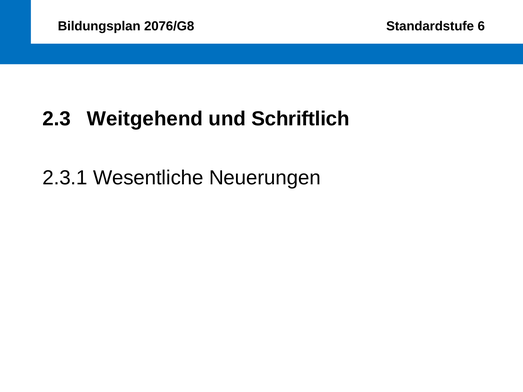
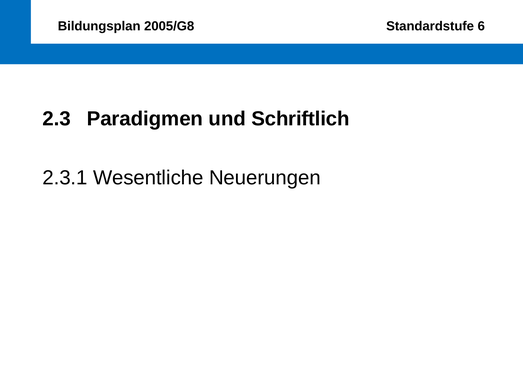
2076/G8: 2076/G8 -> 2005/G8 (169, 26)
Weitgehend: Weitgehend -> Paradigmen (145, 119)
